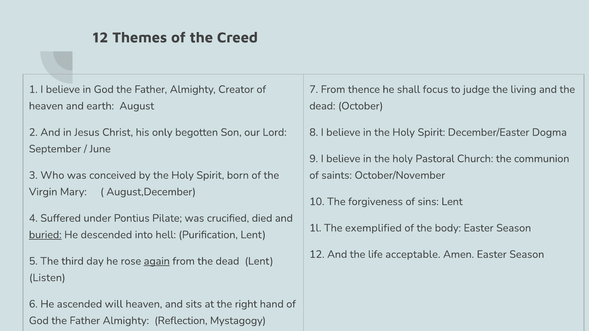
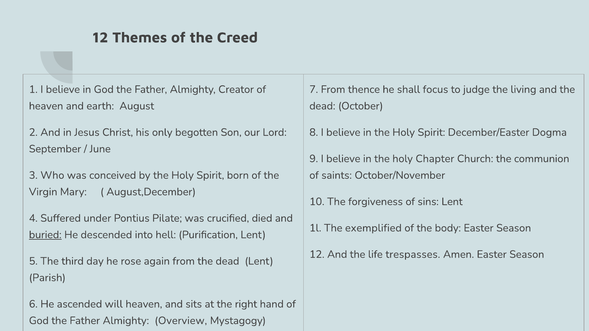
Pastoral: Pastoral -> Chapter (435, 159)
acceptable: acceptable -> trespasses (413, 255)
again underline: present -> none (157, 261)
Listen: Listen -> Parish (47, 278)
Reflection: Reflection -> Overview (181, 321)
